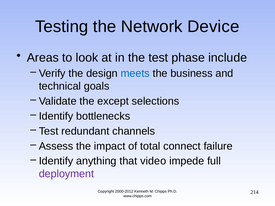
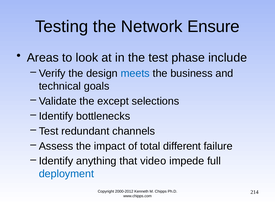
Device: Device -> Ensure (213, 27)
connect: connect -> different (182, 146)
deployment colour: purple -> blue (66, 174)
